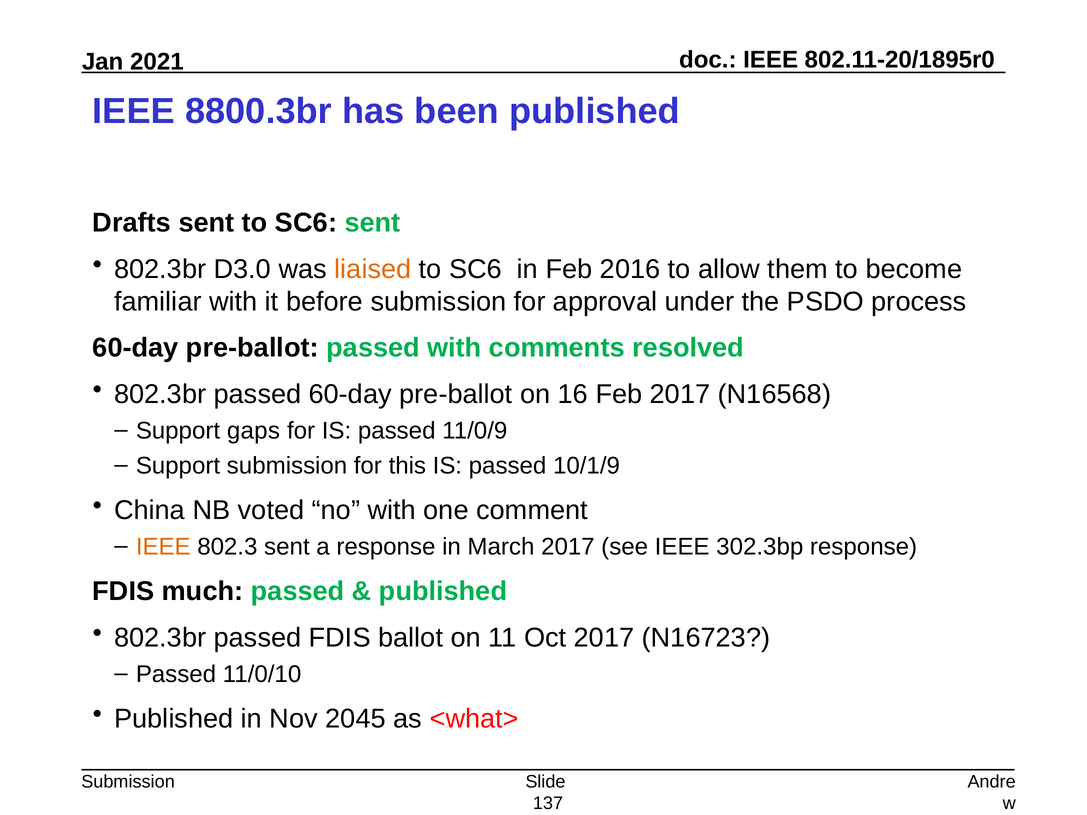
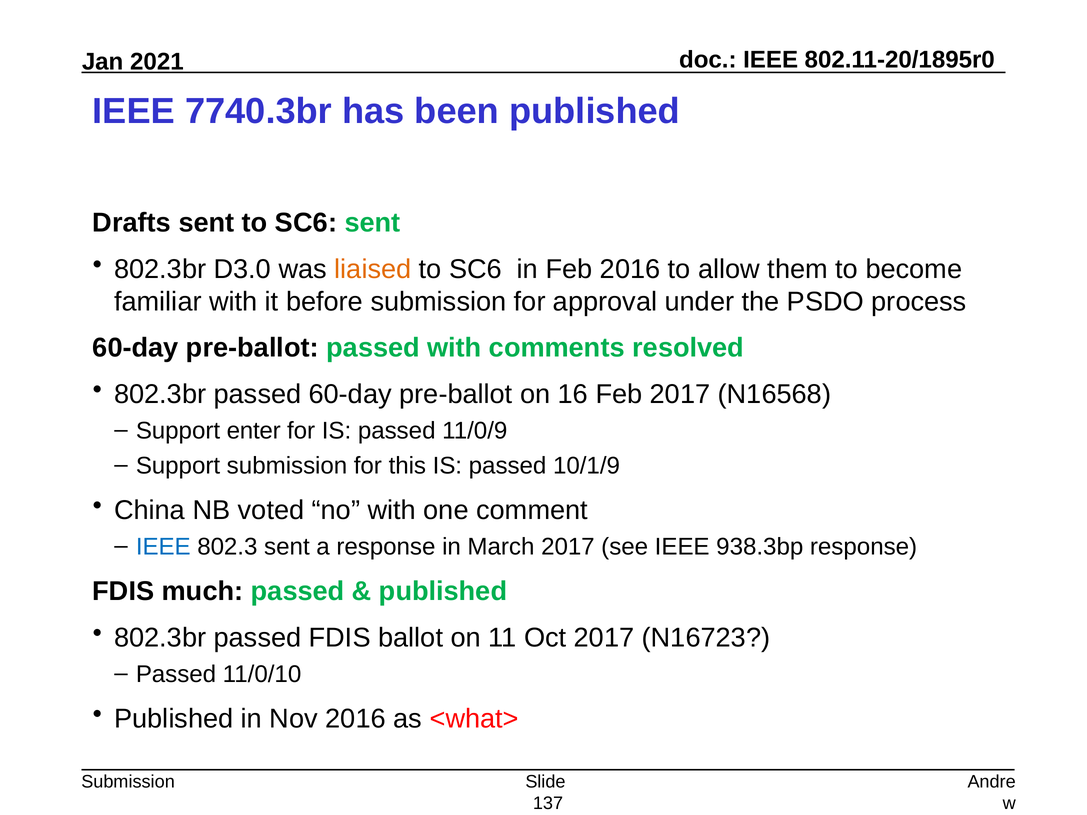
8800.3br: 8800.3br -> 7740.3br (259, 111)
gaps: gaps -> enter (254, 431)
IEEE colour: orange -> blue (163, 547)
302.3bp: 302.3bp -> 938.3bp (760, 547)
Nov 2045: 2045 -> 2016 (356, 719)
